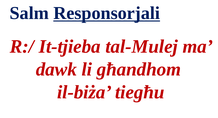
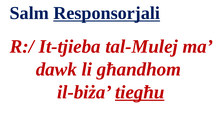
tiegħu underline: none -> present (140, 92)
